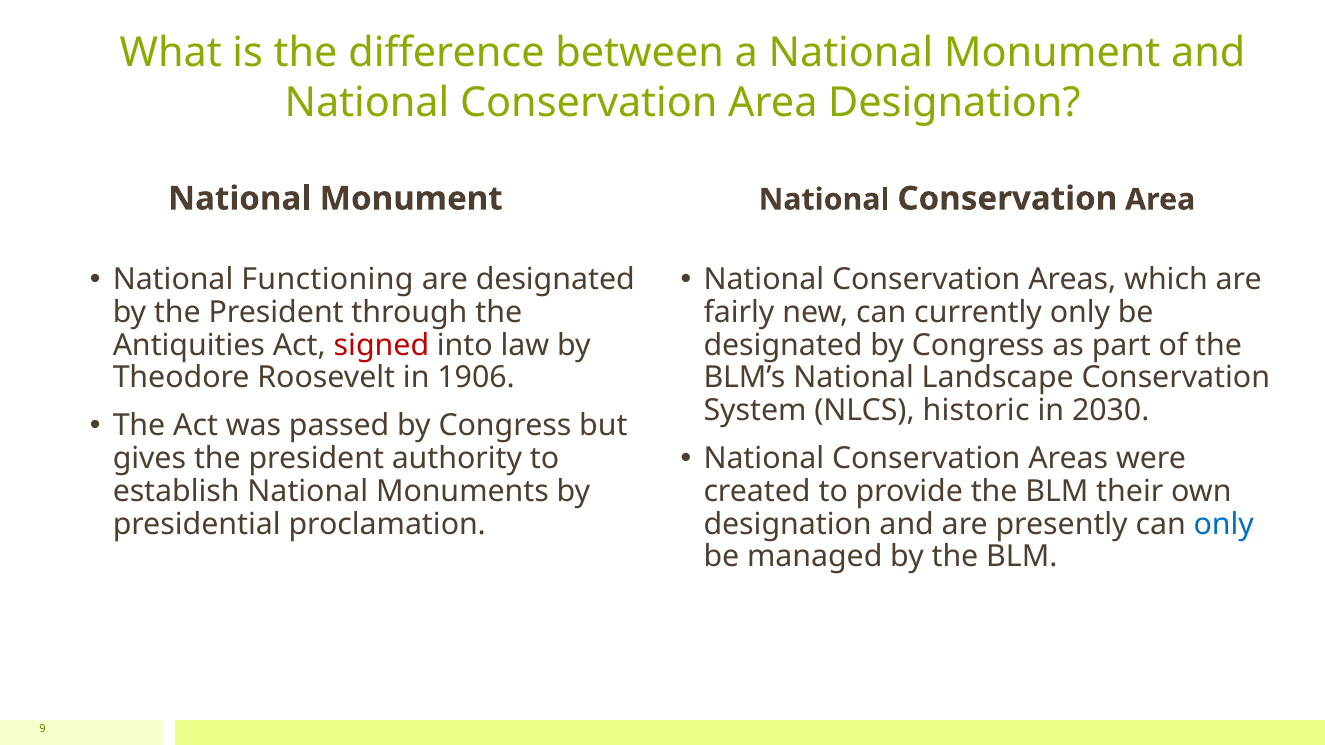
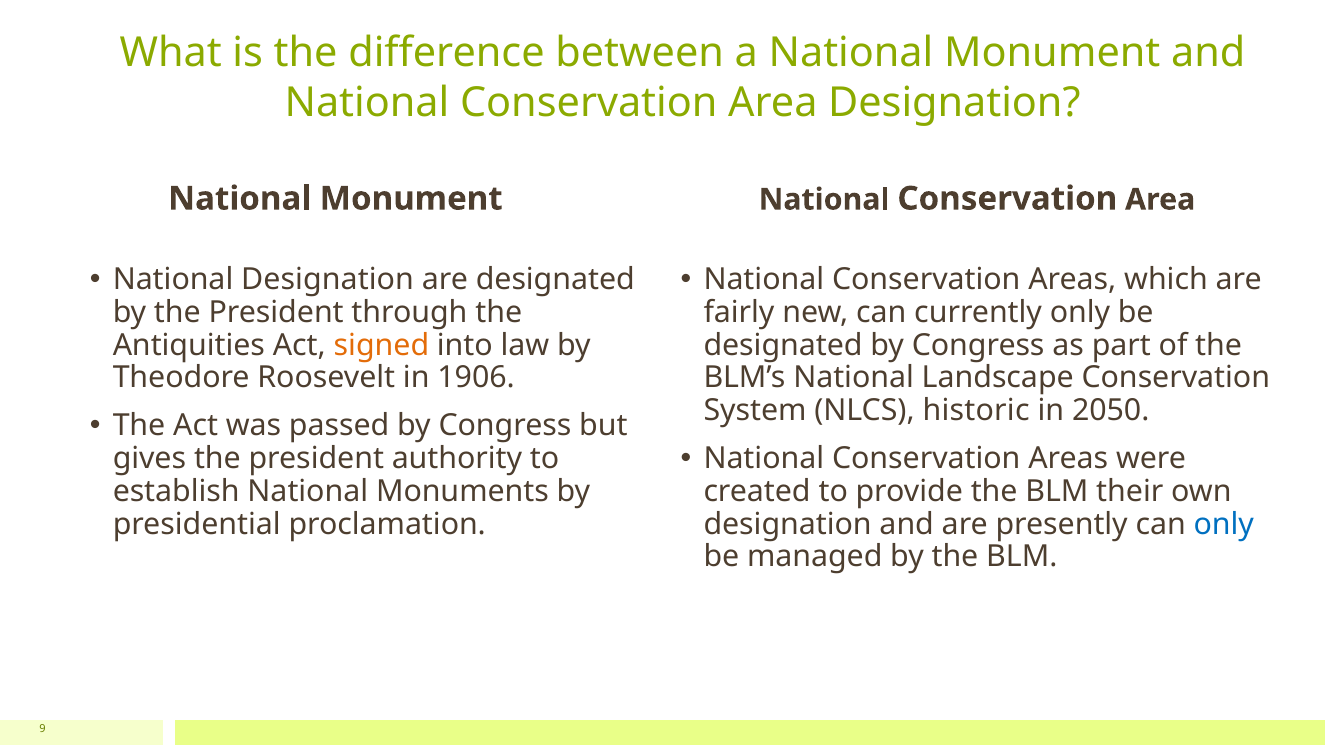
National Functioning: Functioning -> Designation (328, 280)
signed colour: red -> orange (381, 345)
2030: 2030 -> 2050 (1111, 411)
